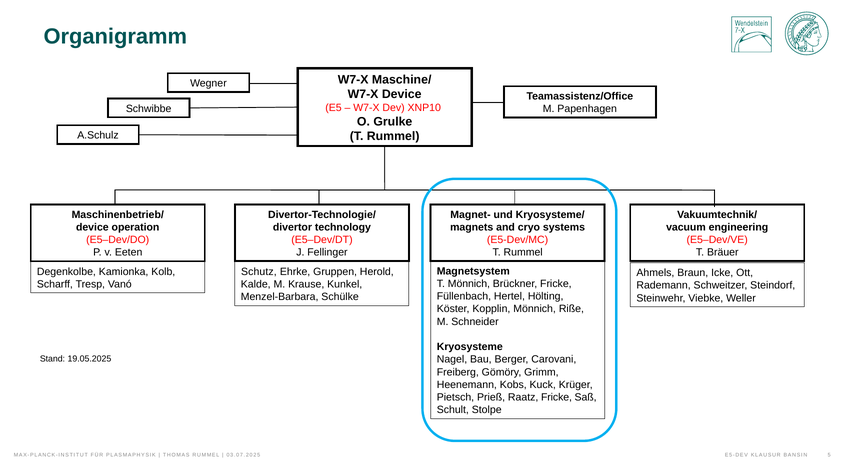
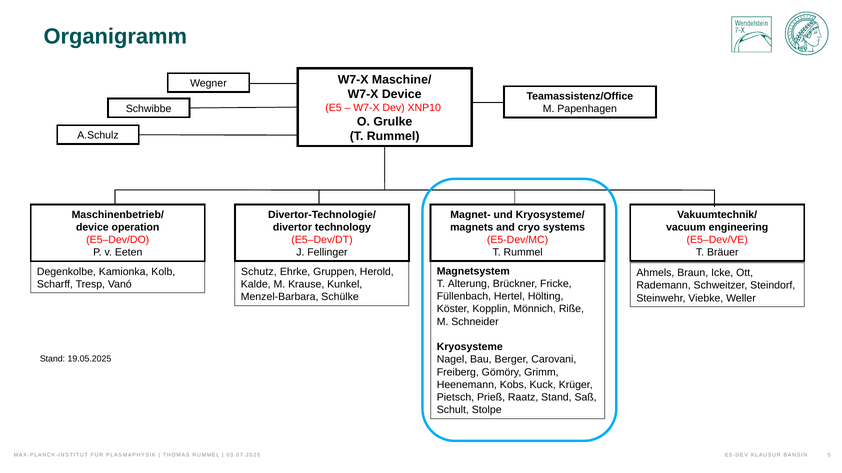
T Mönnich: Mönnich -> Alterung (469, 284)
Raatz Fricke: Fricke -> Stand (556, 398)
